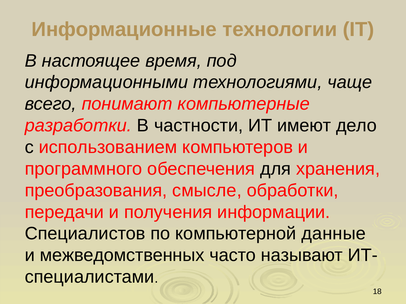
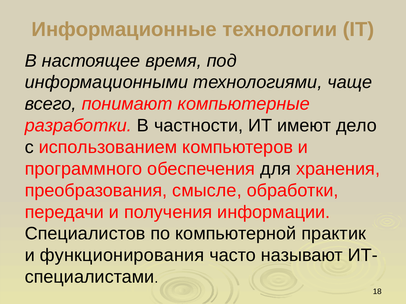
данные: данные -> практик (334, 234)
межведомственных: межведомственных -> функционирования (122, 256)
